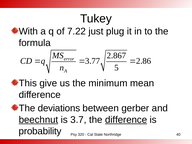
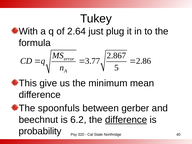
7.22: 7.22 -> 2.64 (77, 31)
deviations: deviations -> spoonfuls (59, 108)
beechnut underline: present -> none (38, 120)
3.7: 3.7 -> 6.2 (78, 120)
